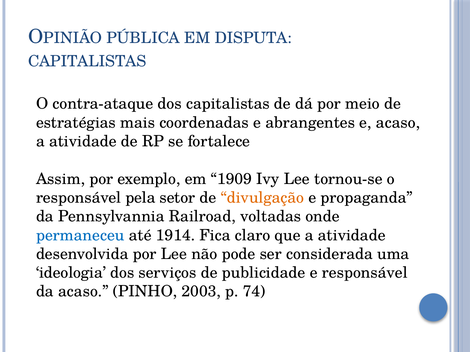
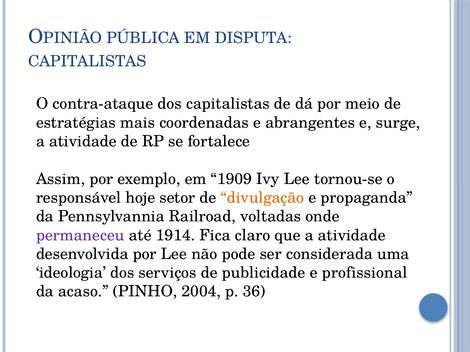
e acaso: acaso -> surge (398, 123)
pela: pela -> hoje (140, 198)
permaneceu colour: blue -> purple (80, 236)
e responsável: responsável -> profissional (365, 273)
2003: 2003 -> 2004 (201, 292)
74: 74 -> 36 (254, 292)
